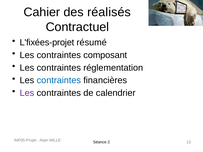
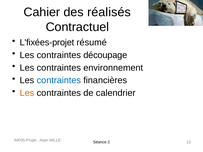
composant: composant -> découpage (105, 55)
réglementation: réglementation -> environnement (113, 68)
Les colour: purple -> orange (27, 93)
